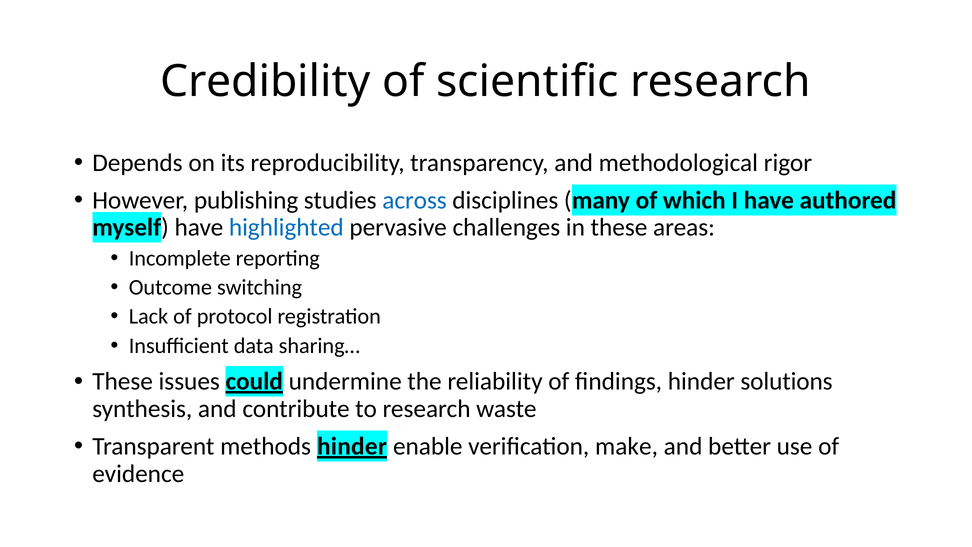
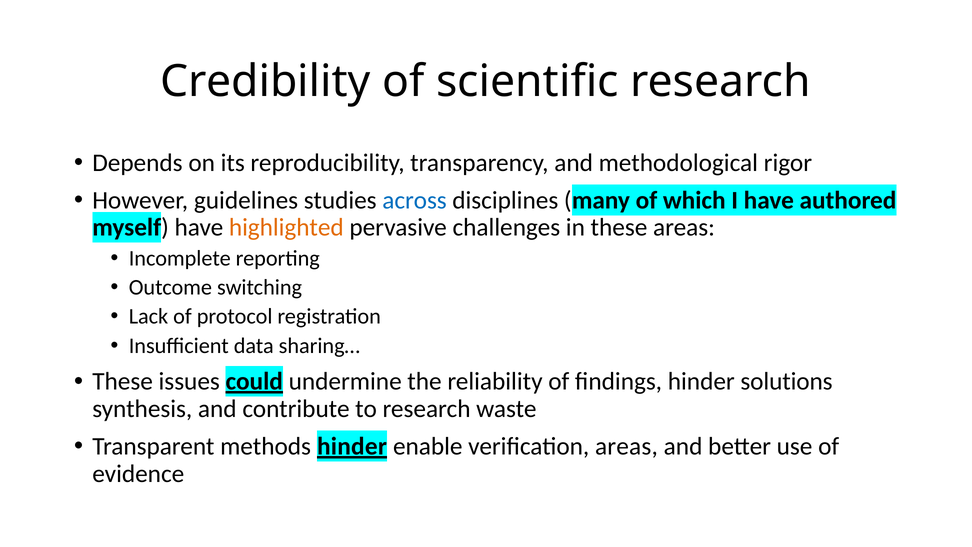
publishing: publishing -> guidelines (246, 200)
highlighted colour: blue -> orange (286, 227)
verification make: make -> areas (626, 446)
